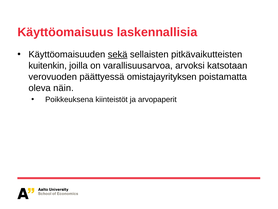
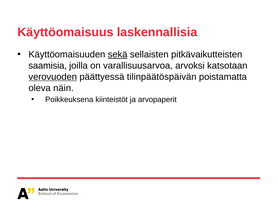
kuitenkin: kuitenkin -> saamisia (48, 65)
verovuoden underline: none -> present (53, 77)
omistajayrityksen: omistajayrityksen -> tilinpäätöspäivän (162, 77)
